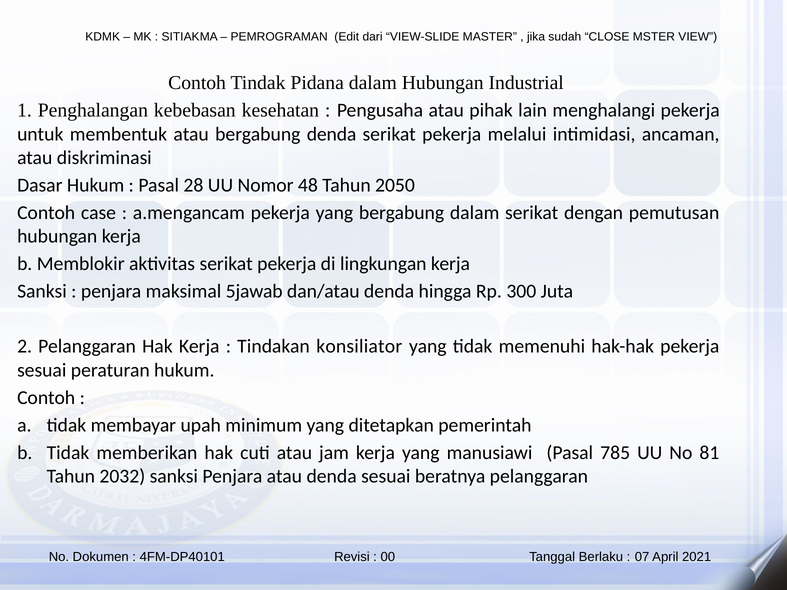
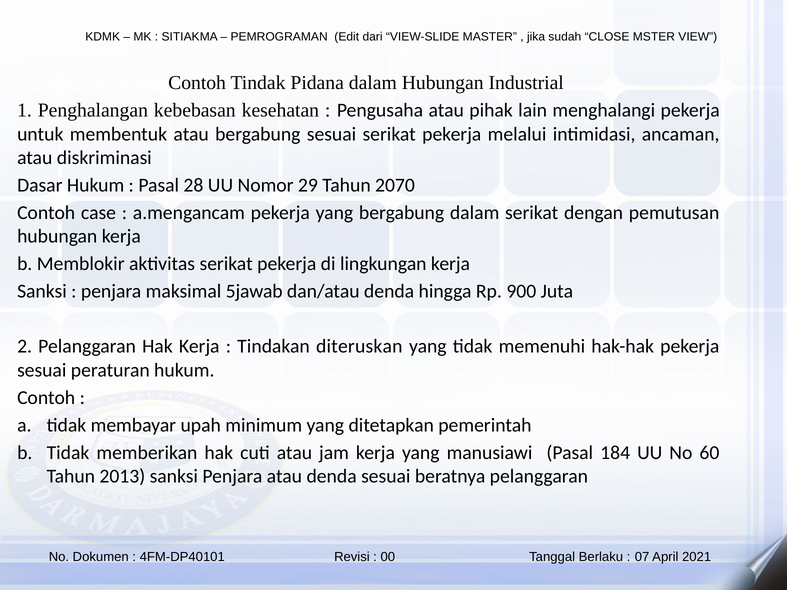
bergabung denda: denda -> sesuai (332, 134)
48: 48 -> 29 (308, 185)
2050: 2050 -> 2070 (395, 185)
300: 300 -> 900 (521, 291)
konsiliator: konsiliator -> diteruskan (359, 347)
785: 785 -> 184 (615, 453)
81: 81 -> 60 (709, 453)
2032: 2032 -> 2013 (122, 476)
